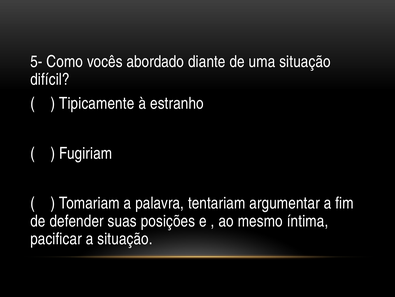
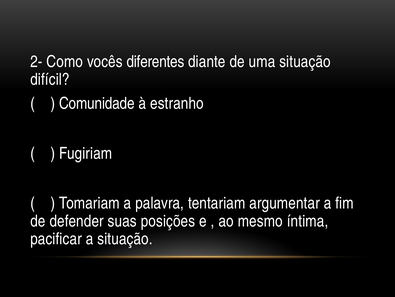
5-: 5- -> 2- (36, 62)
abordado: abordado -> diferentes (155, 62)
Tipicamente: Tipicamente -> Comunidade (97, 103)
